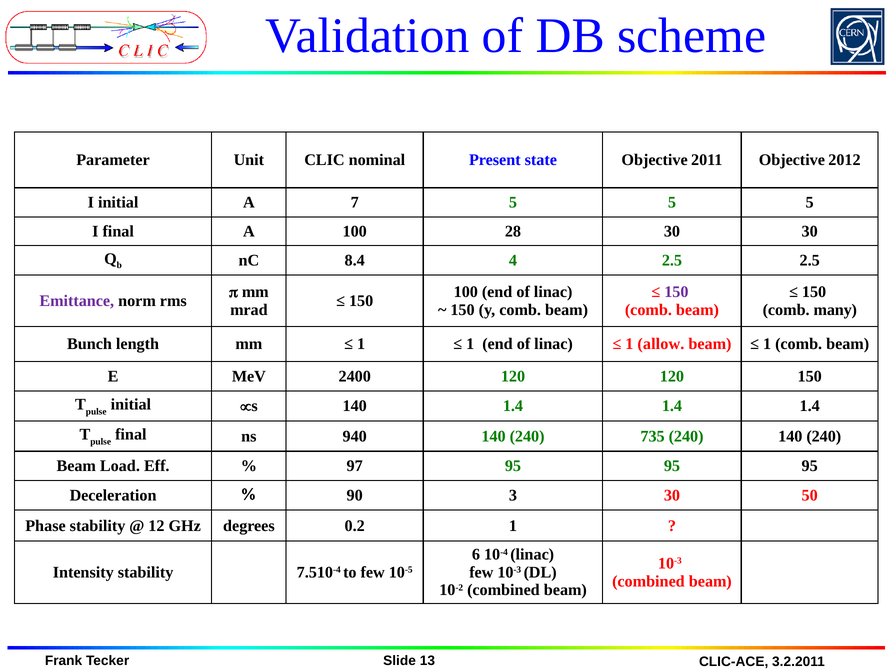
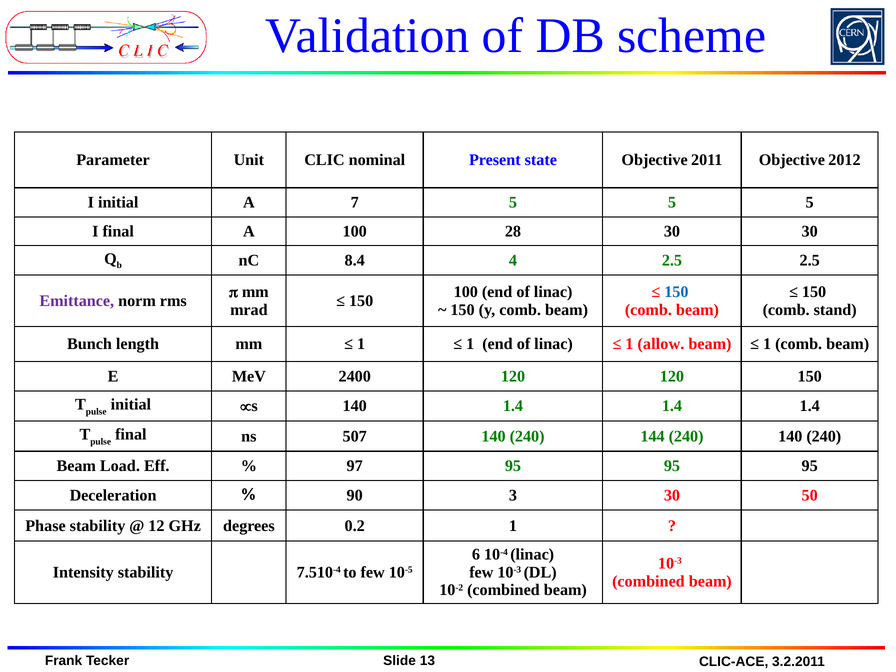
150 colour: purple -> blue (676, 292)
many: many -> stand (835, 310)
940: 940 -> 507 (355, 436)
735: 735 -> 144 (653, 436)
